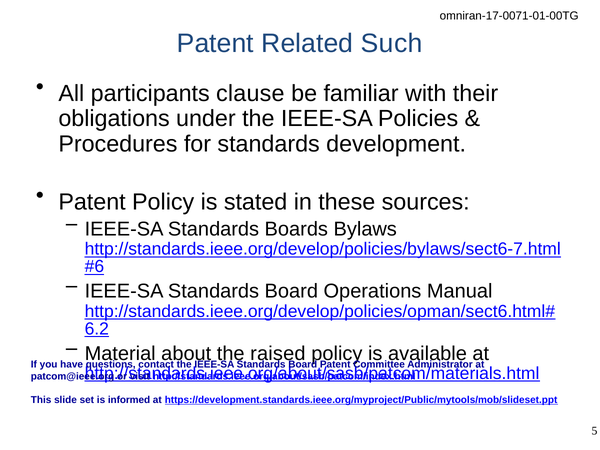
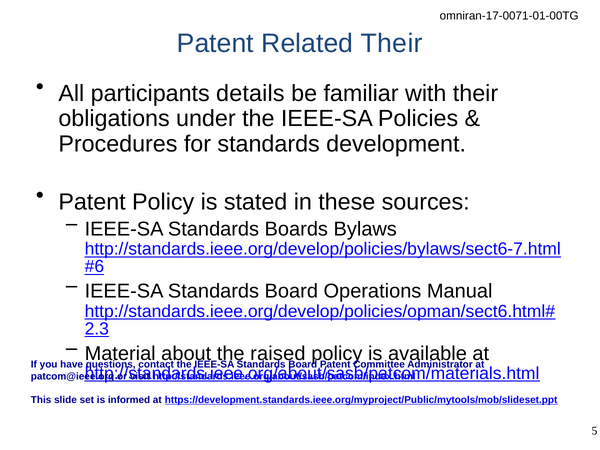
Related Such: Such -> Their (392, 43)
clause: clause -> details (250, 94)
6.2: 6.2 -> 2.3 (97, 329)
